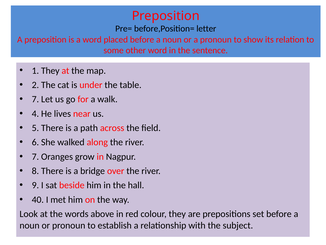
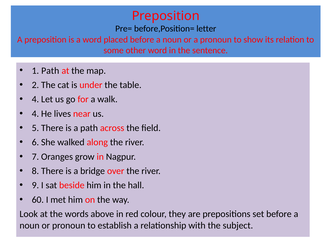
1 They: They -> Path (50, 70)
7: 7 -> 4 (35, 99)
40: 40 -> 60 (38, 199)
